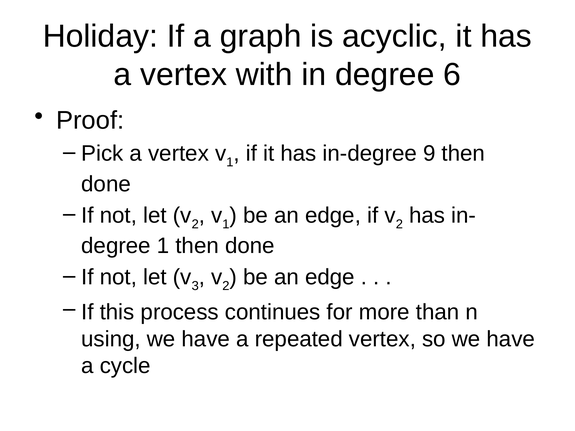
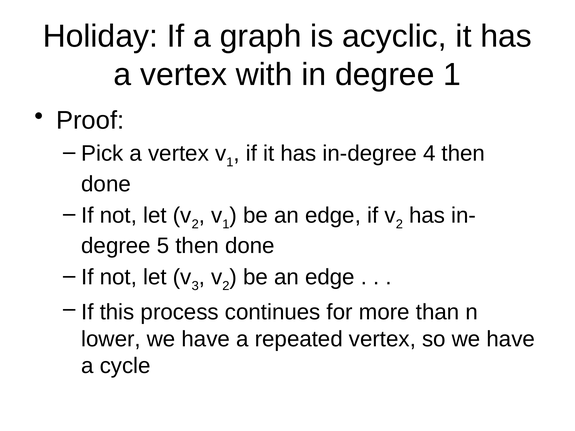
degree 6: 6 -> 1 (452, 75)
9: 9 -> 4 (429, 154)
degree 1: 1 -> 5 (163, 246)
using: using -> lower (111, 339)
